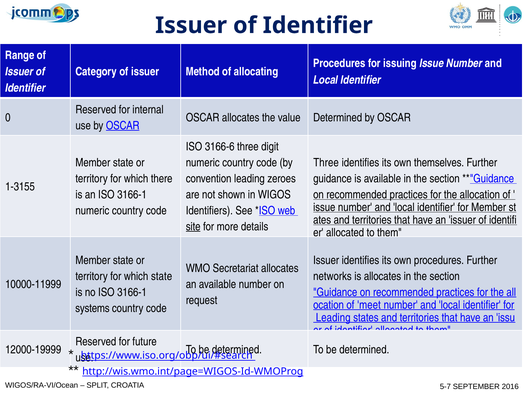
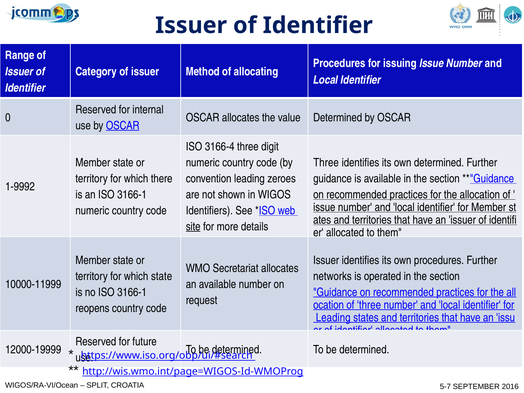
3166-6: 3166-6 -> 3166-4 (220, 147)
own themselves: themselves -> determined (439, 163)
1-3155: 1-3155 -> 1-9992 (20, 187)
is allocates: allocates -> operated (383, 276)
of meet: meet -> three (369, 305)
systems: systems -> reopens (92, 308)
